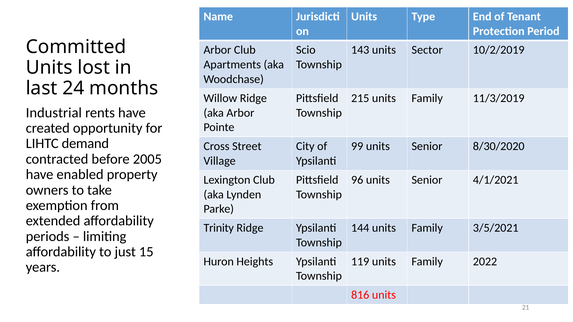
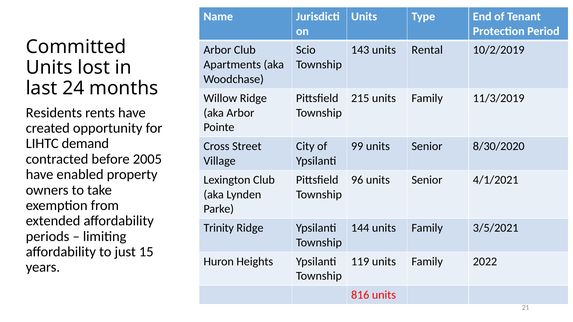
Sector: Sector -> Rental (427, 50)
Industrial: Industrial -> Residents (54, 113)
